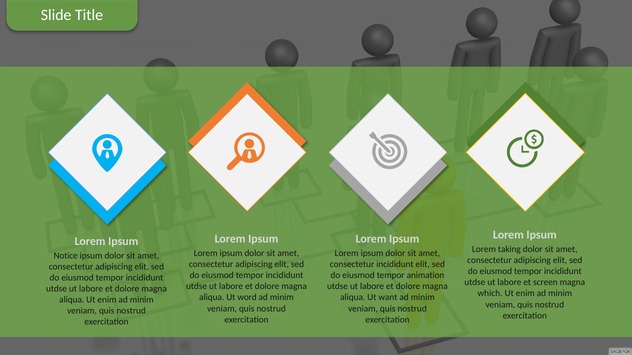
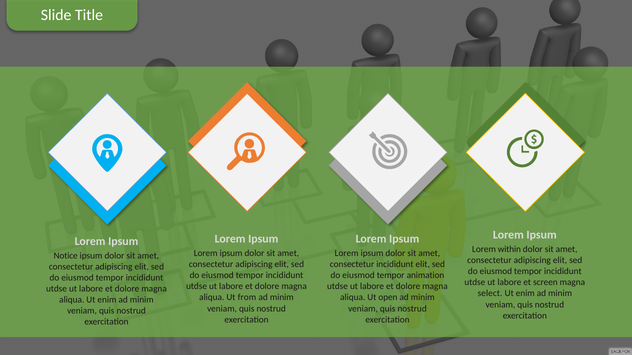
taking: taking -> within (509, 250)
which: which -> select (490, 294)
word: word -> from (247, 298)
want: want -> open (388, 298)
